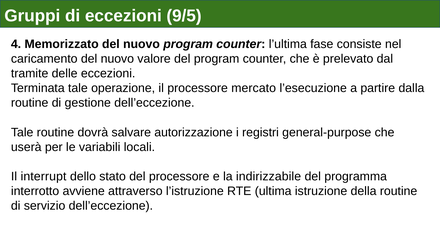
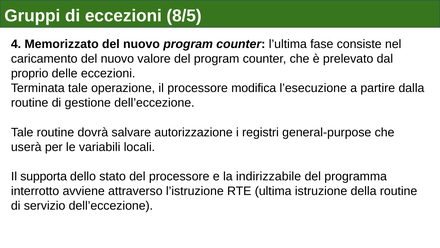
9/5: 9/5 -> 8/5 (184, 16)
tramite: tramite -> proprio (30, 73)
mercato: mercato -> modifica (254, 88)
interrupt: interrupt -> supporta (44, 176)
